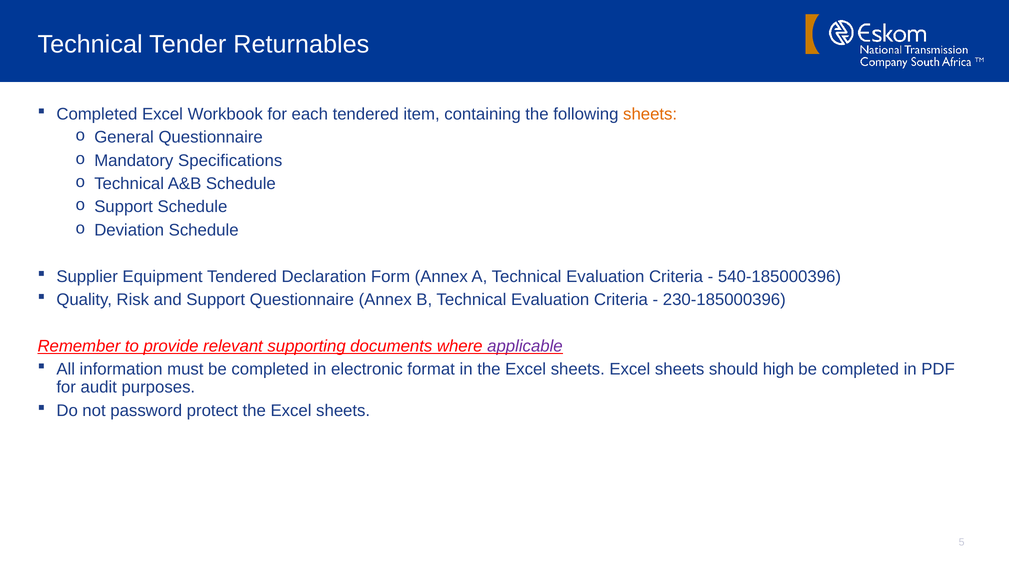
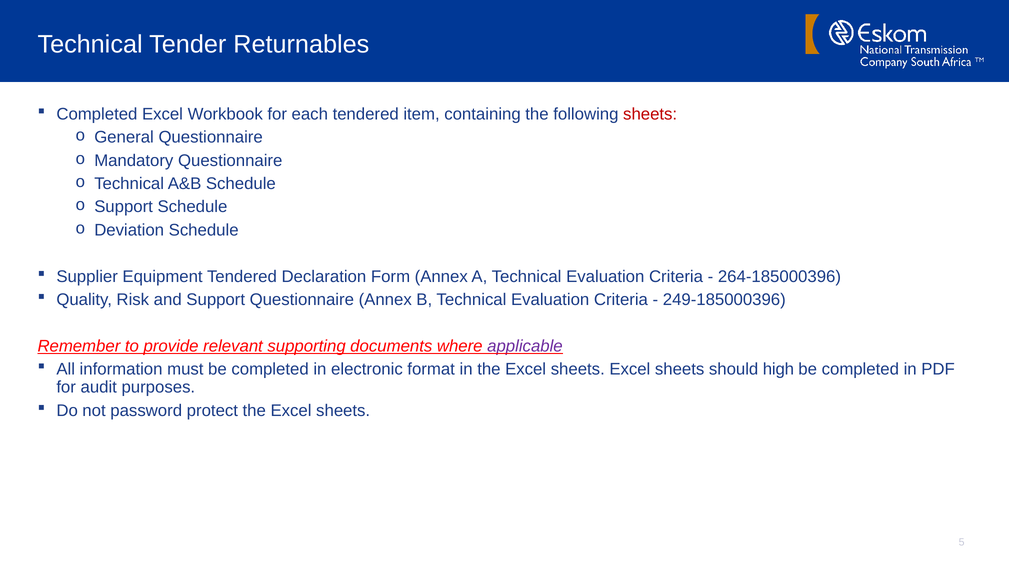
sheets colour: orange -> red (650, 114)
Mandatory Specifications: Specifications -> Questionnaire (230, 160)
540-185000396: 540-185000396 -> 264-185000396 (779, 276)
230-185000396: 230-185000396 -> 249-185000396 (724, 299)
